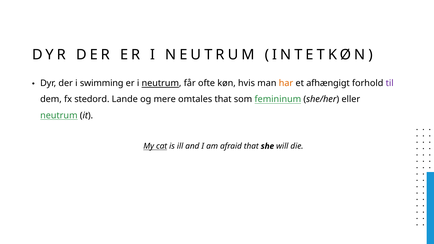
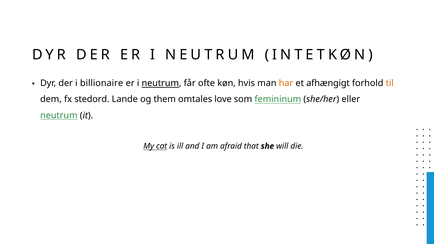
swimming: swimming -> billionaire (102, 83)
til colour: purple -> orange (390, 83)
mere: mere -> them (165, 99)
omtales that: that -> love (223, 99)
